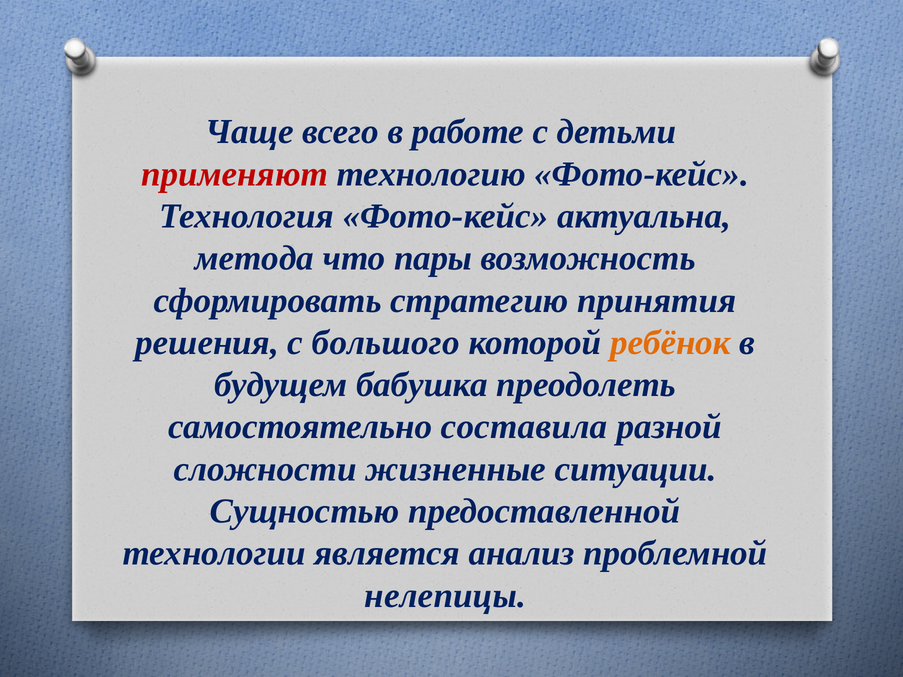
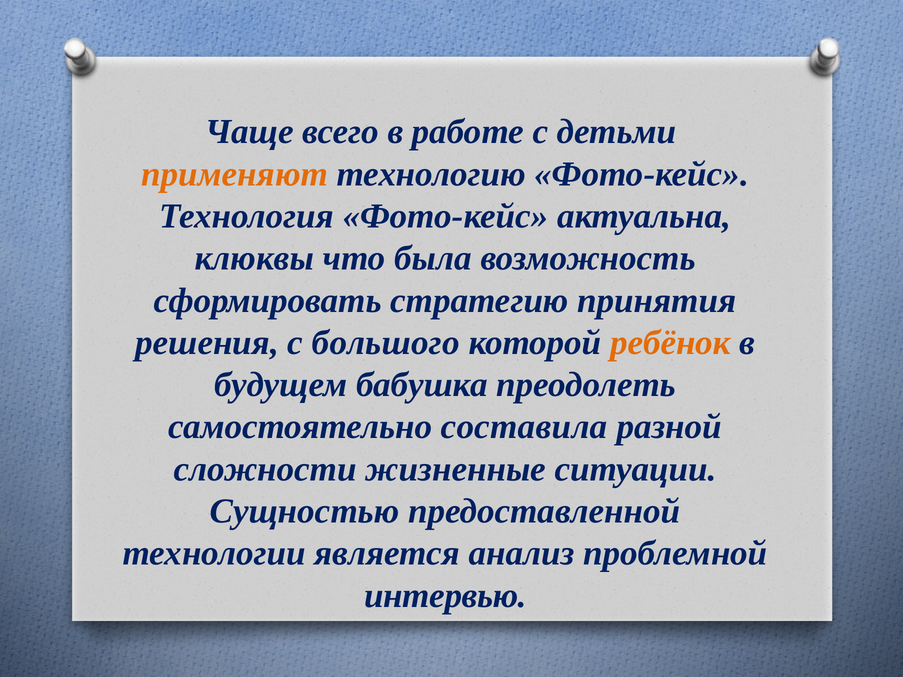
применяют colour: red -> orange (235, 174)
метода: метода -> клюквы (254, 258)
пары: пары -> была (433, 258)
нелепицы: нелепицы -> интервью (445, 596)
